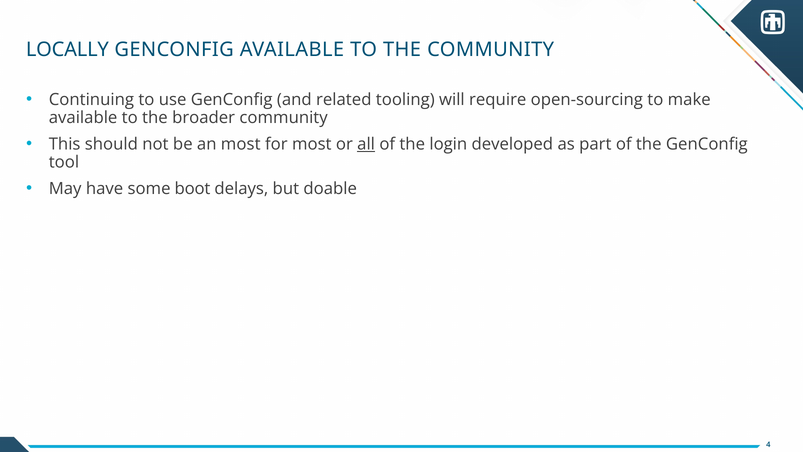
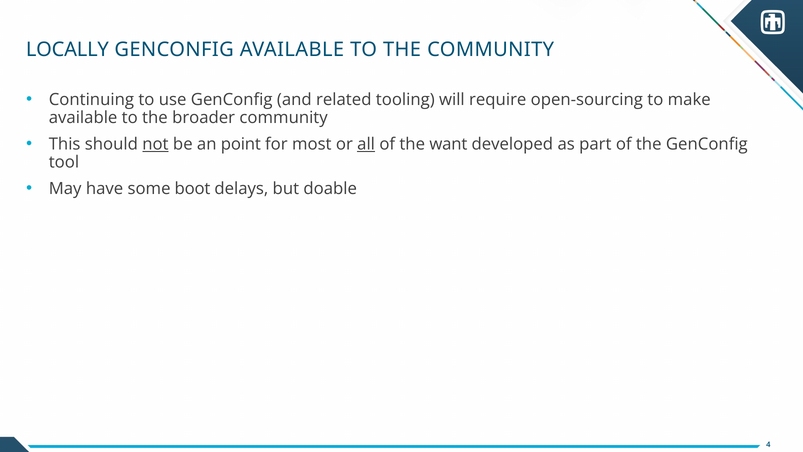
not underline: none -> present (155, 144)
an most: most -> point (241, 144)
login: login -> want (448, 144)
